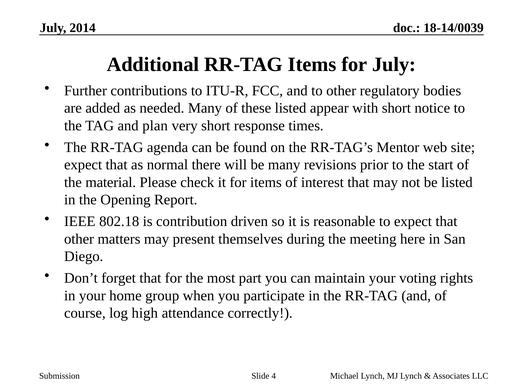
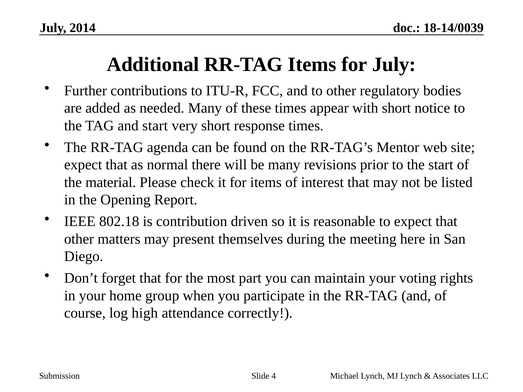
these listed: listed -> times (291, 108)
and plan: plan -> start (155, 126)
